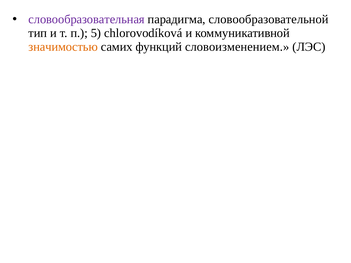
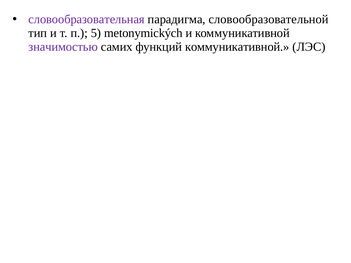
chlorovodíková: chlorovodíková -> metonymických (143, 33)
значимостью colour: orange -> purple (63, 47)
функций словоизменением: словоизменением -> коммуникативной (237, 47)
